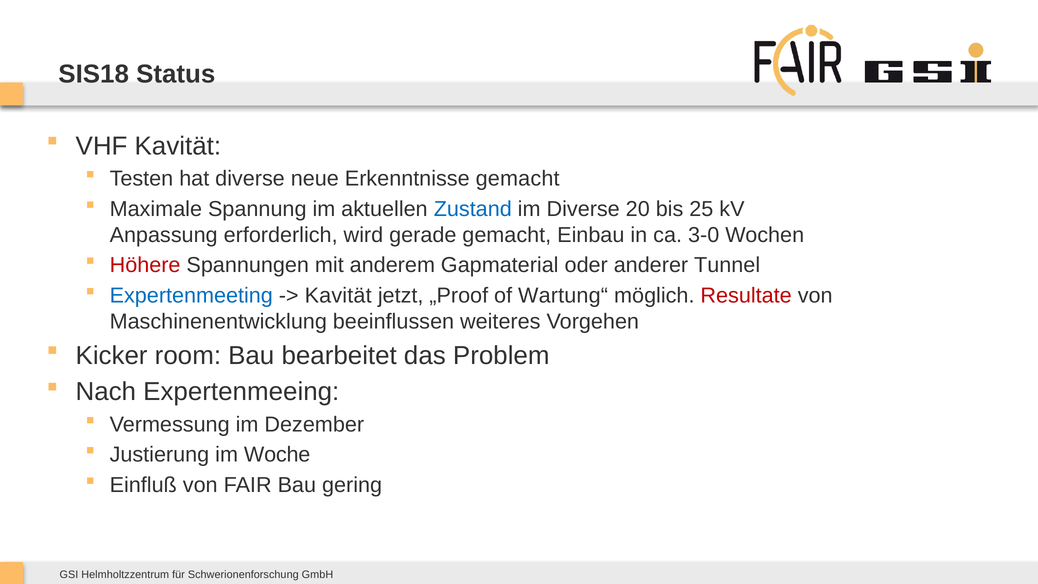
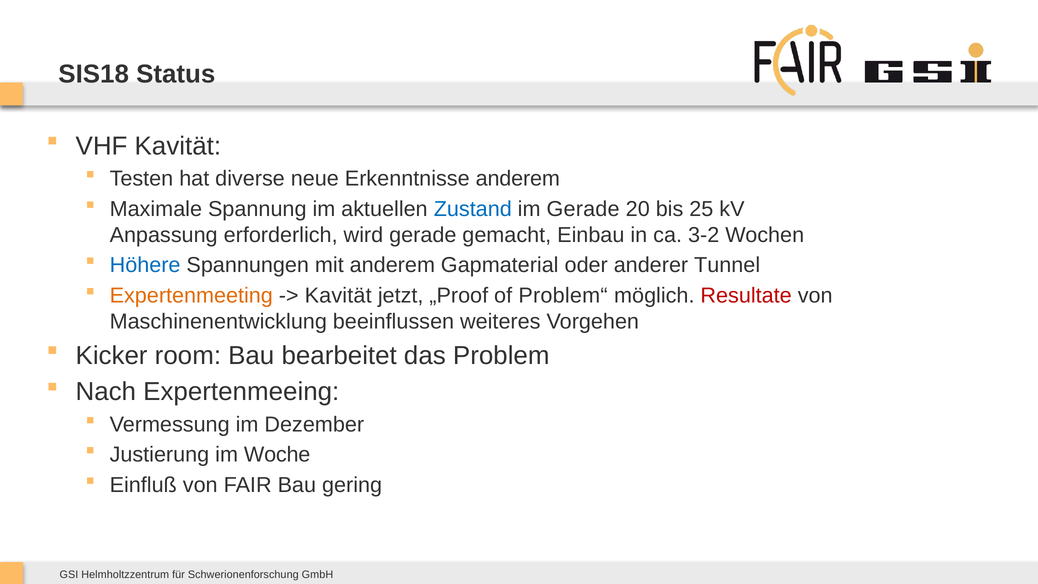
Erkenntnisse gemacht: gemacht -> anderem (518, 179)
im Diverse: Diverse -> Gerade (583, 209)
3-0: 3-0 -> 3-2 (704, 235)
Höhere colour: red -> blue (145, 265)
Expertenmeeting colour: blue -> orange (191, 295)
Wartung“: Wartung“ -> Problem“ (563, 295)
